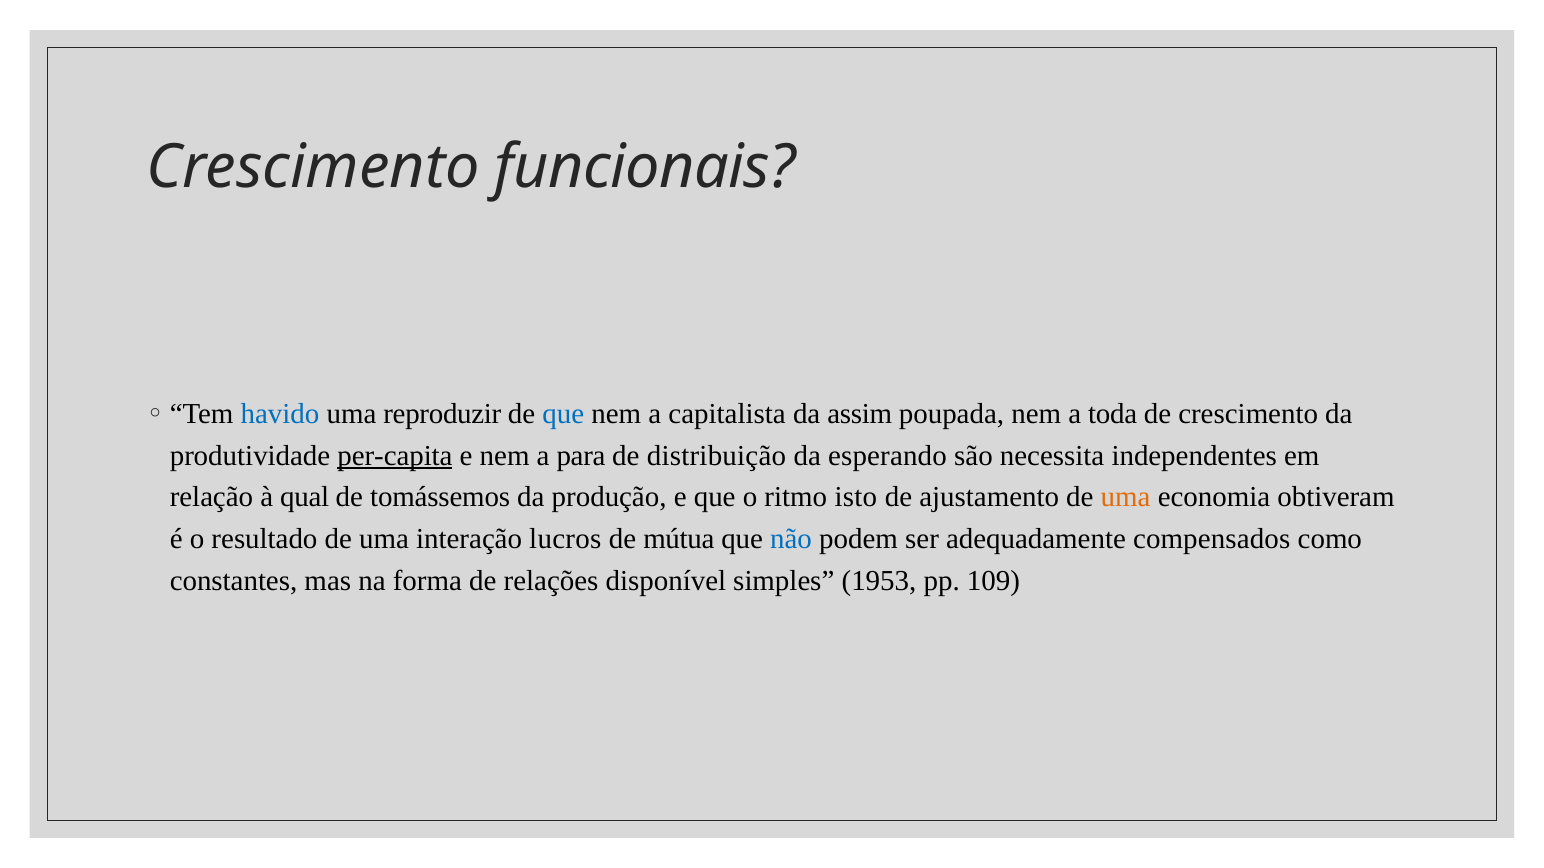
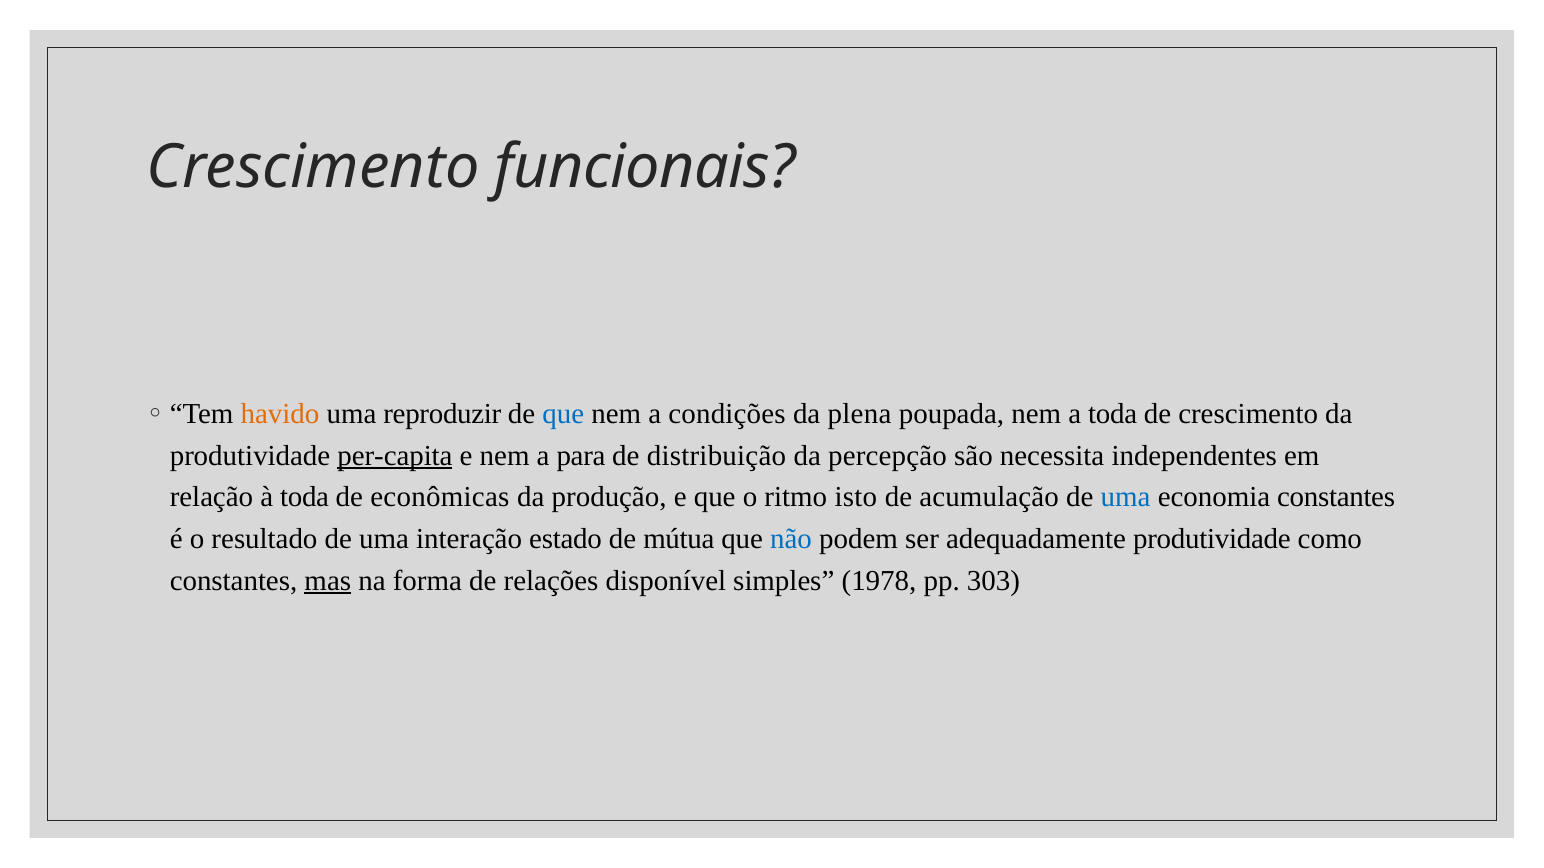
havido colour: blue -> orange (280, 414)
capitalista: capitalista -> condições (727, 414)
assim: assim -> plena (859, 414)
esperando: esperando -> percepção (887, 456)
à qual: qual -> toda (305, 498)
tomássemos: tomássemos -> econômicas (440, 498)
ajustamento: ajustamento -> acumulação (989, 498)
uma colour: orange -> blue (1126, 498)
economia obtiveram: obtiveram -> constantes (1336, 498)
lucros: lucros -> estado (566, 539)
adequadamente compensados: compensados -> produtividade (1212, 539)
mas underline: none -> present (328, 581)
1953: 1953 -> 1978 (879, 581)
109: 109 -> 303 (993, 581)
